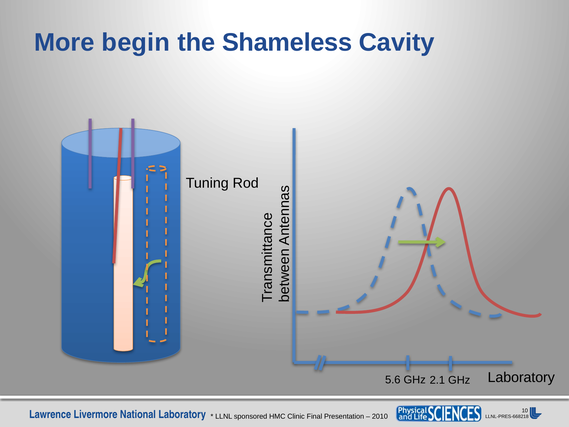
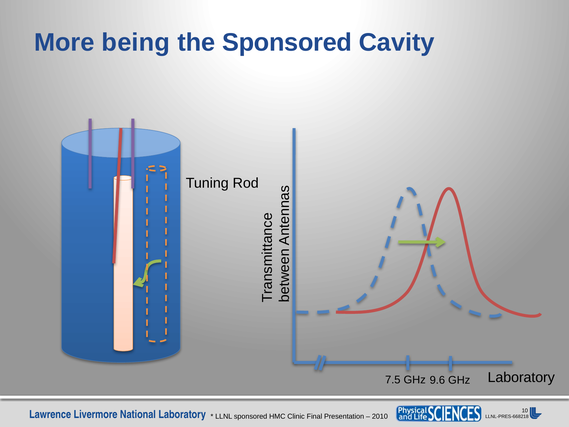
begin: begin -> being (136, 43)
the Shameless: Shameless -> Sponsored (287, 43)
5.6: 5.6 -> 7.5 (393, 380)
2.1: 2.1 -> 9.6 (437, 380)
